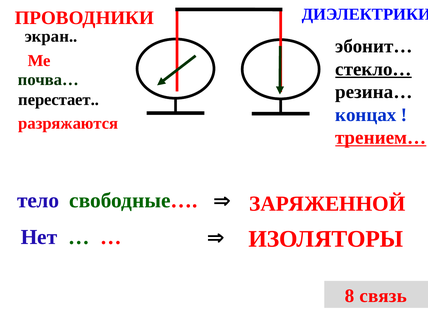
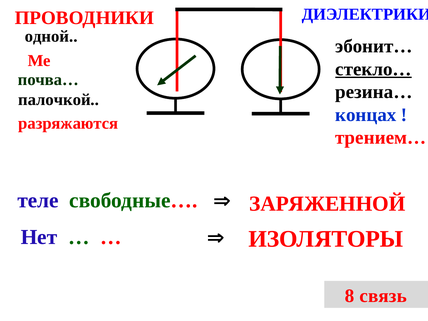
экран: экран -> одной (51, 36)
перестает: перестает -> палочкой (59, 100)
трением… underline: present -> none (381, 138)
тело: тело -> теле (38, 200)
